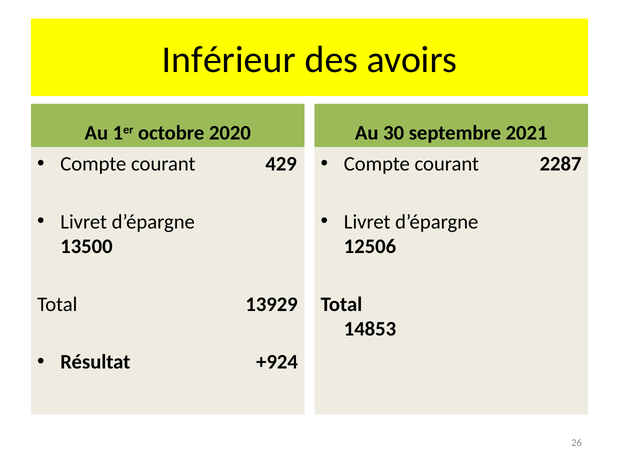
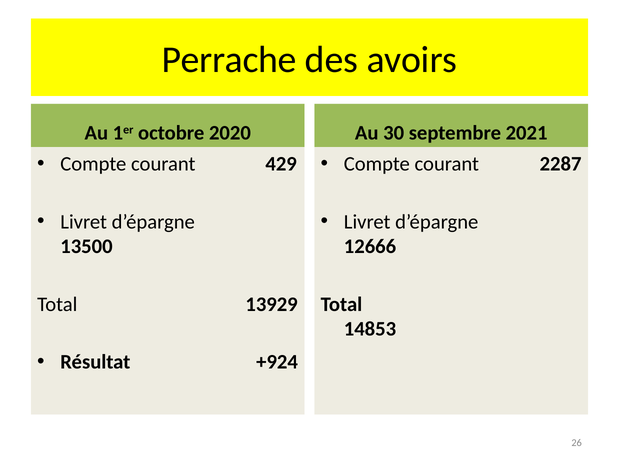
Inférieur: Inférieur -> Perrache (229, 60)
12506: 12506 -> 12666 (370, 247)
